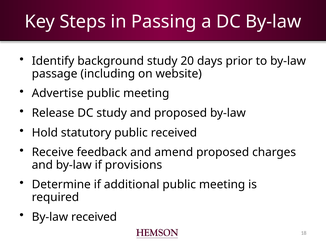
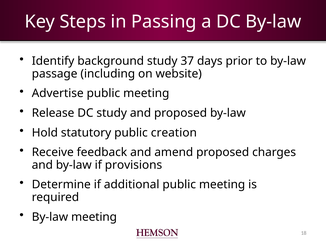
20: 20 -> 37 (187, 61)
public received: received -> creation (174, 133)
By-law received: received -> meeting (94, 217)
